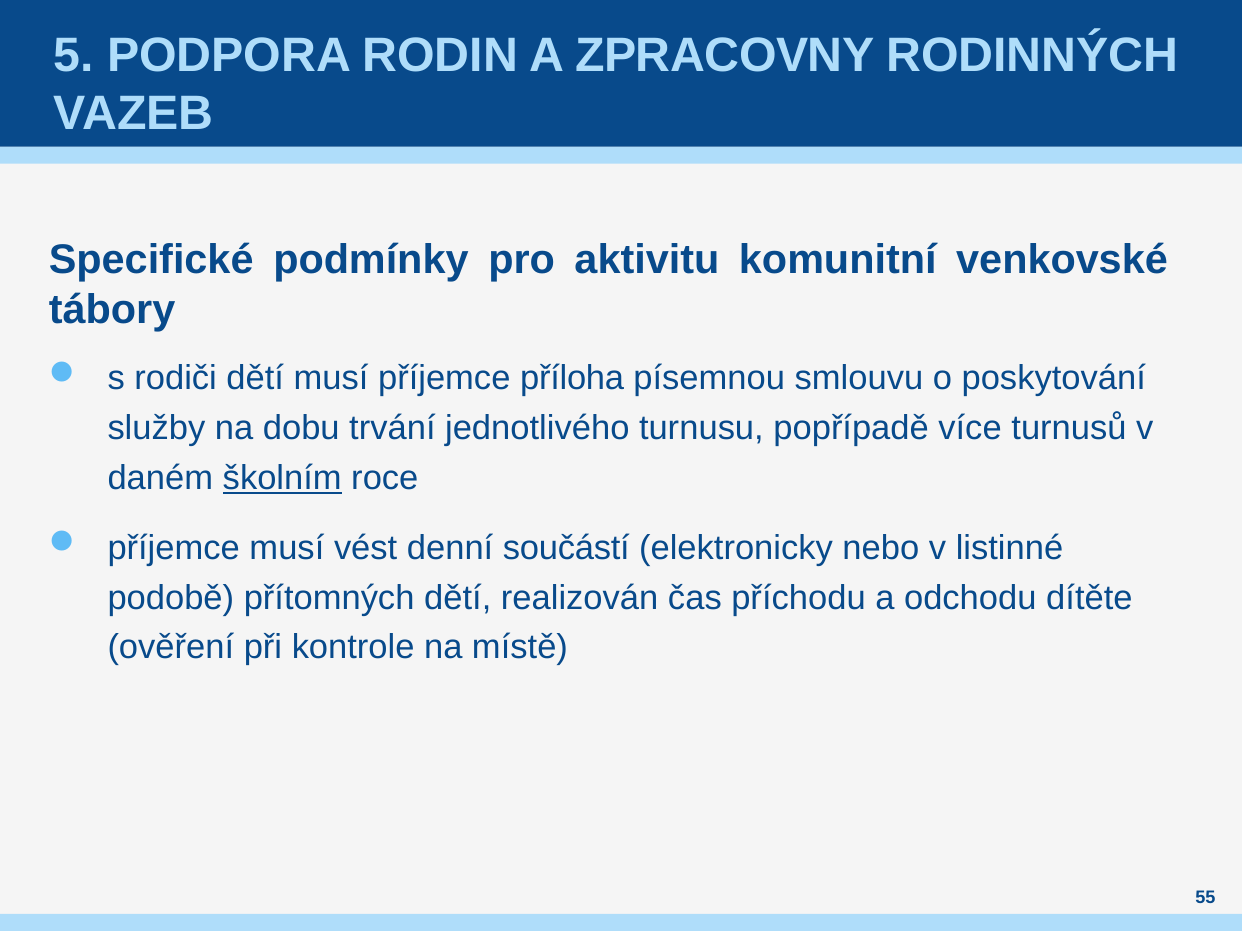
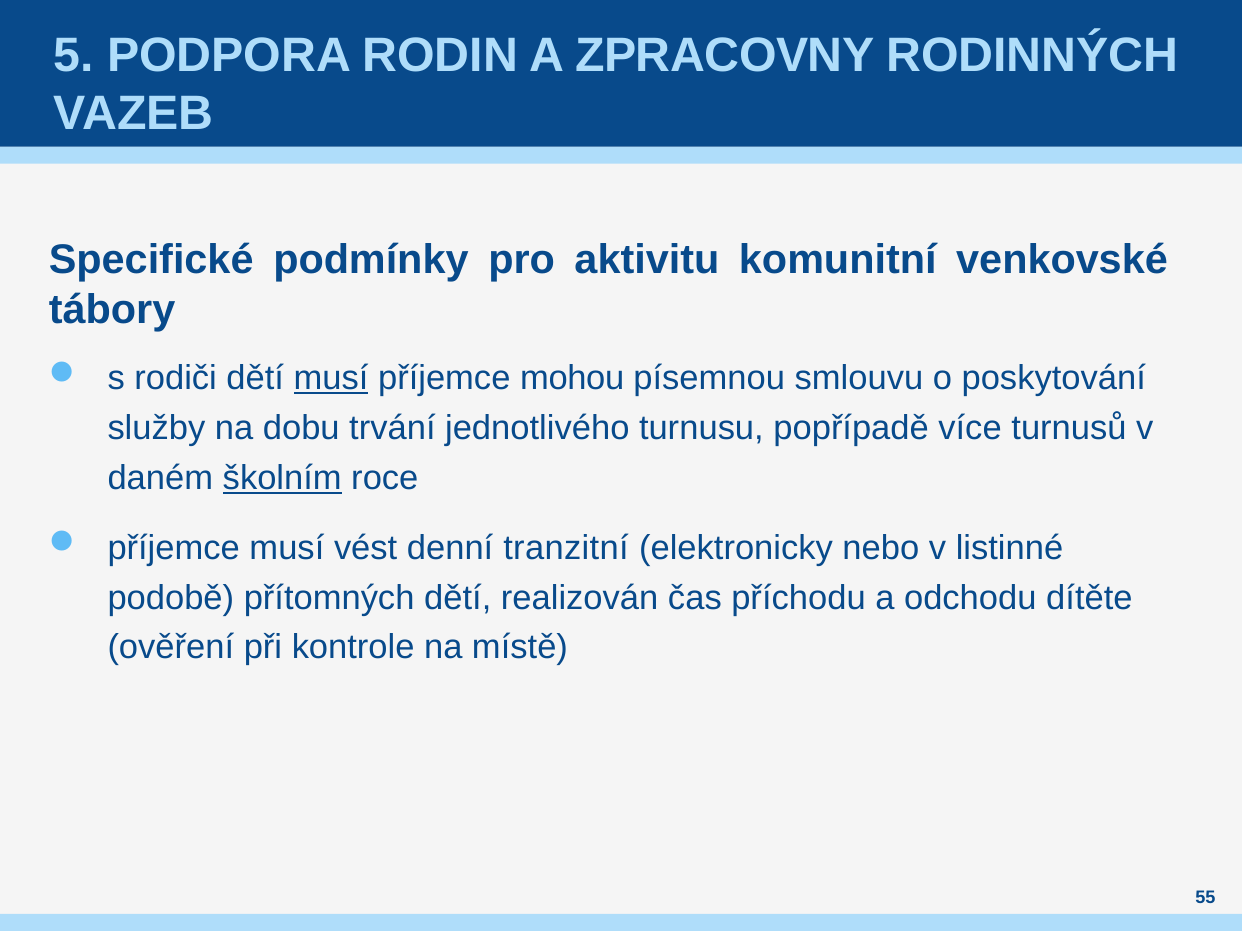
musí underline: none -> present (331, 379)
příloha: příloha -> mohou (572, 379)
součástí: součástí -> tranzitní (566, 548)
